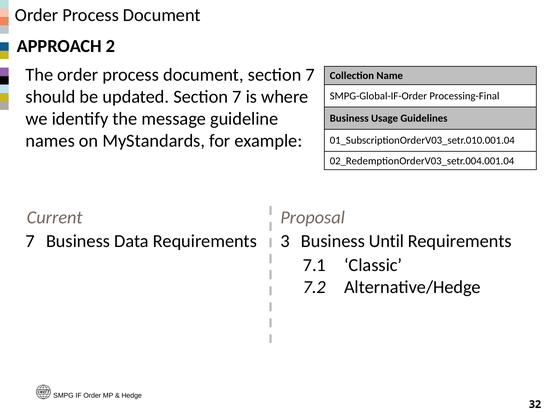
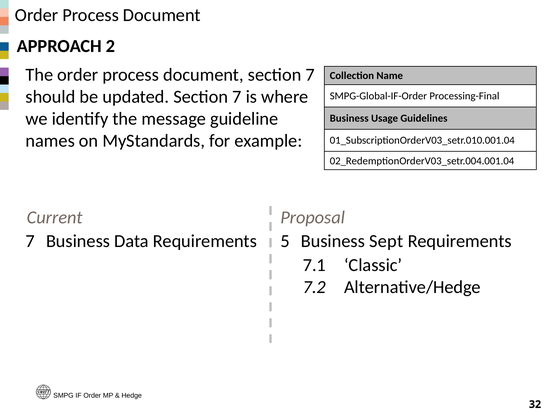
3: 3 -> 5 (285, 241)
Until: Until -> Sept (386, 241)
